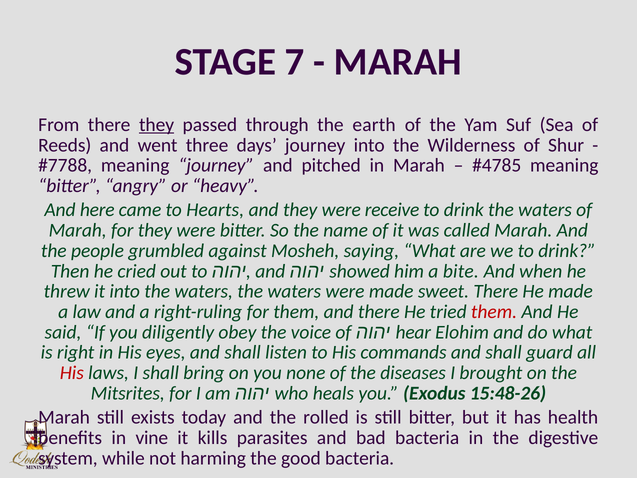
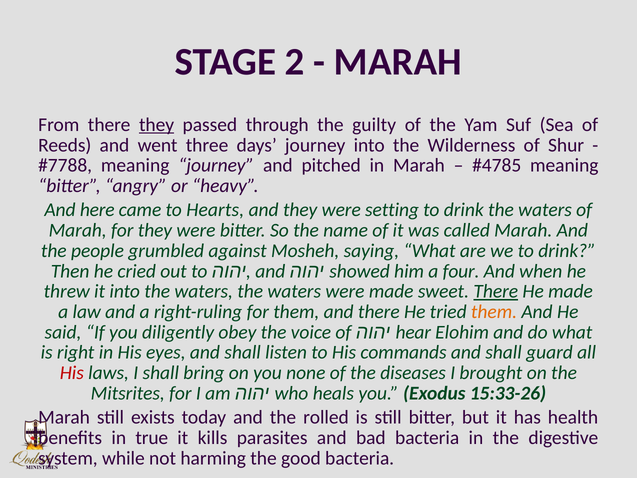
7: 7 -> 2 (295, 62)
earth: earth -> guilty (374, 125)
receive: receive -> setting (392, 210)
bite: bite -> four (461, 271)
There underline: none -> present (496, 291)
them colour: red -> orange (494, 312)
15:48-26: 15:48-26 -> 15:33-26 (508, 393)
vine: vine -> true (152, 438)
